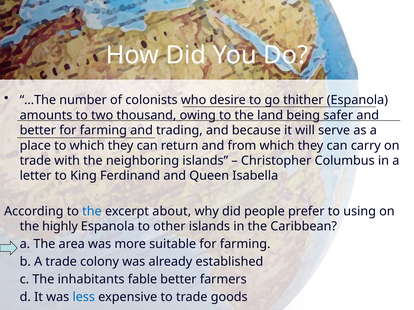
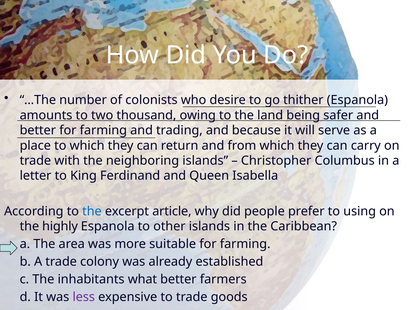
about: about -> article (172, 212)
fable: fable -> what (142, 280)
less colour: blue -> purple (84, 297)
